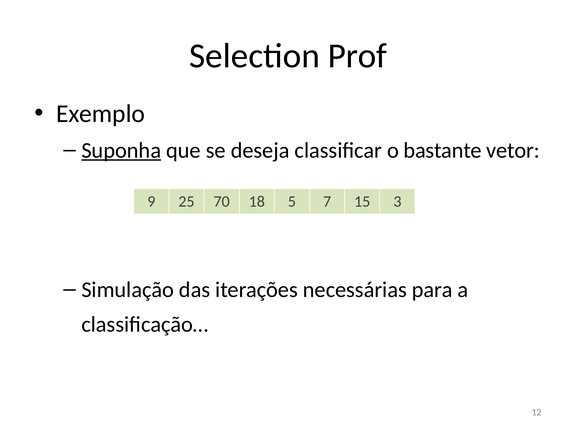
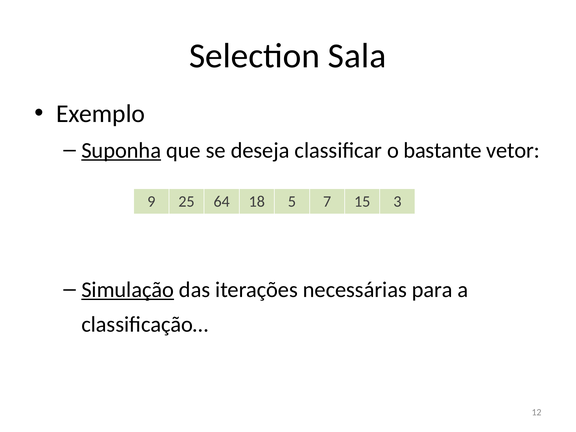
Prof: Prof -> Sala (357, 56)
70: 70 -> 64 (222, 202)
Simulação underline: none -> present (128, 290)
